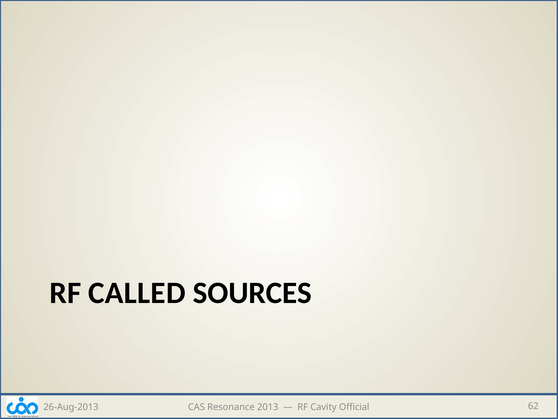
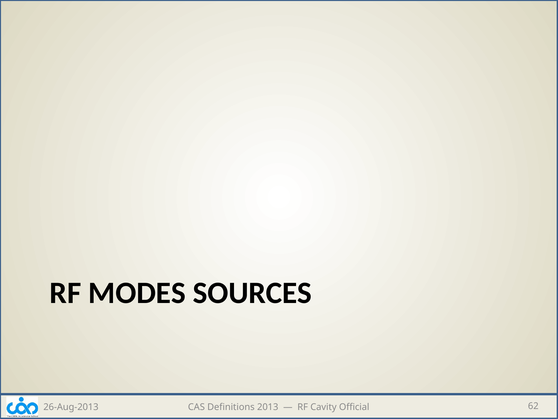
CALLED: CALLED -> MODES (137, 292)
Resonance: Resonance -> Definitions (231, 407)
